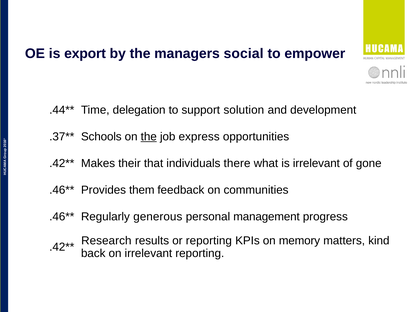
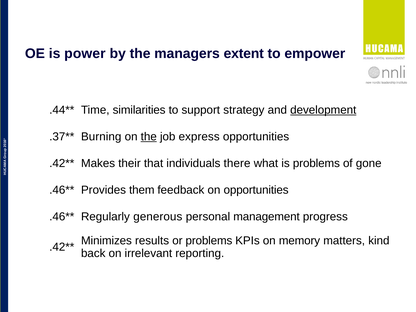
export: export -> power (85, 54)
social: social -> extent (244, 54)
delegation: delegation -> similarities (139, 110)
solution: solution -> strategy (244, 110)
development underline: none -> present (323, 110)
Schools: Schools -> Burning (101, 137)
is irrelevant: irrelevant -> problems (316, 163)
on communities: communities -> opportunities (256, 190)
Research: Research -> Minimizes (106, 241)
or reporting: reporting -> problems (209, 241)
